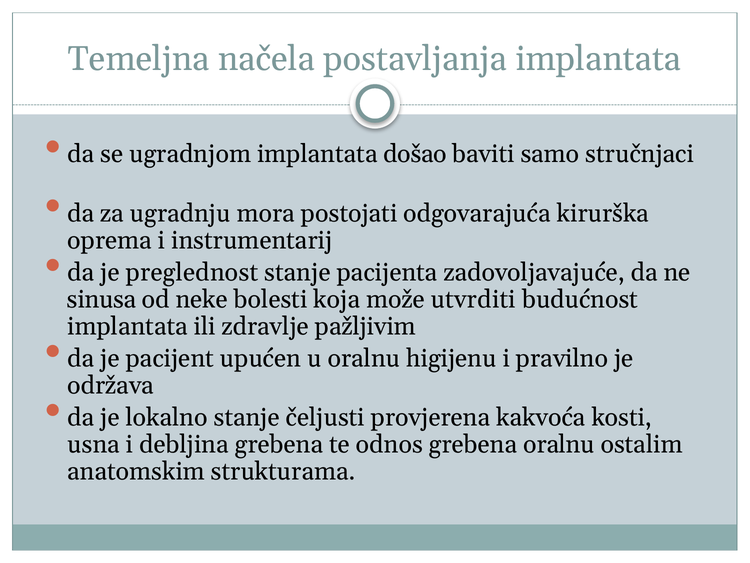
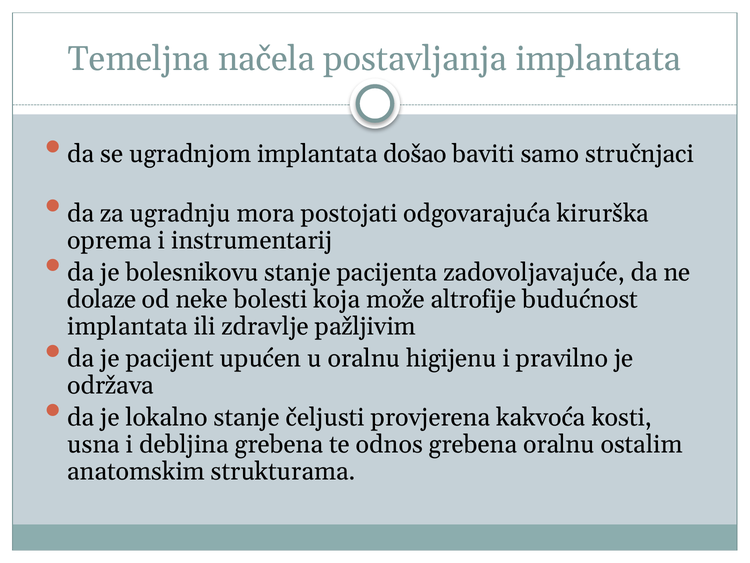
preglednost: preglednost -> bolesnikovu (192, 272)
sinusa: sinusa -> dolaze (102, 299)
utvrditi: utvrditi -> altrofije (473, 299)
